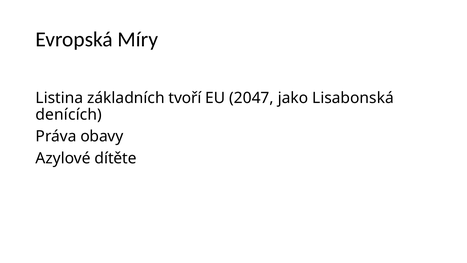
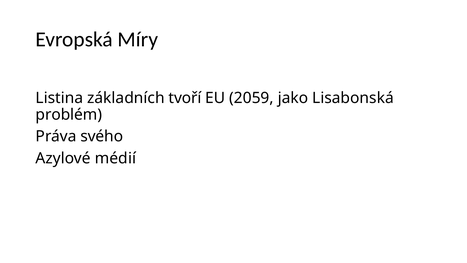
2047: 2047 -> 2059 (251, 98)
denících: denících -> problém (69, 115)
obavy: obavy -> svého (102, 136)
dítěte: dítěte -> médií (115, 158)
